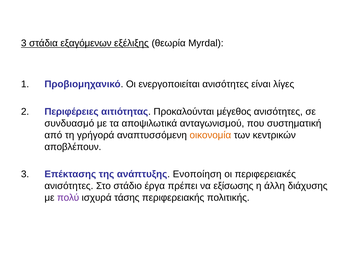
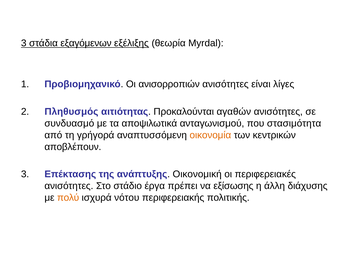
ενεργοποιείται: ενεργοποιείται -> ανισορροπιών (169, 84)
Περιφέρειες: Περιφέρειες -> Πληθυσμός (71, 111)
μέγεθος: μέγεθος -> αγαθών (234, 111)
συστηματική: συστηματική -> στασιμότητα (294, 123)
Ενοποίηση: Ενοποίηση -> Οικονομική (197, 174)
πολύ colour: purple -> orange (68, 197)
τάσης: τάσης -> νότου (127, 197)
